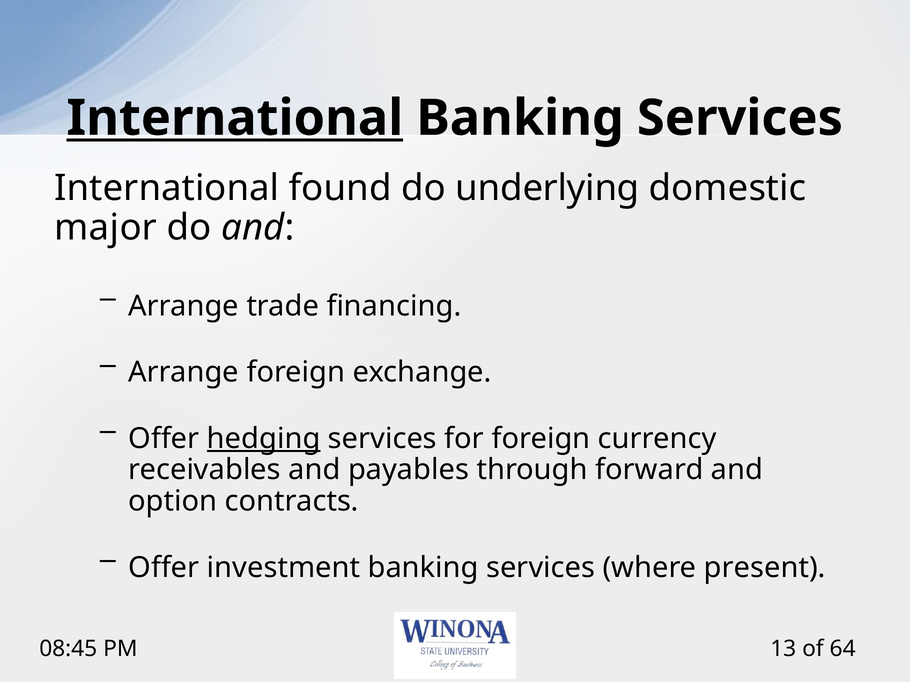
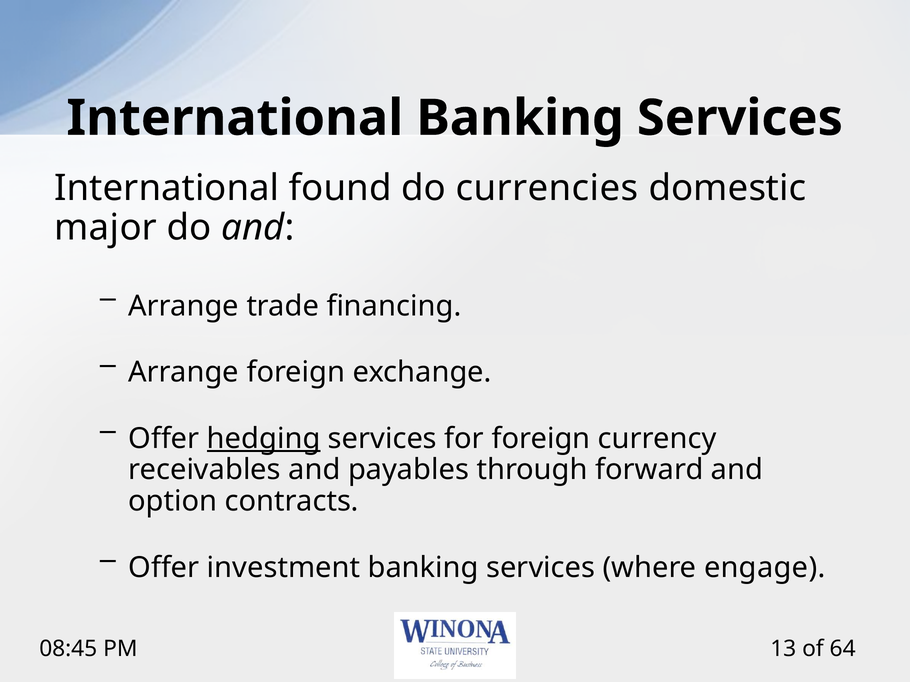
International underline: present -> none (235, 118)
underlying: underlying -> currencies (547, 188)
present: present -> engage (765, 568)
